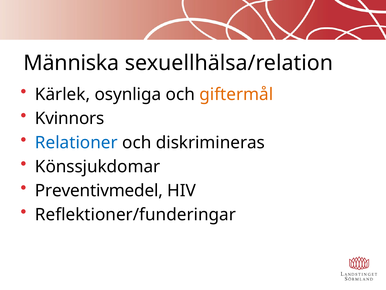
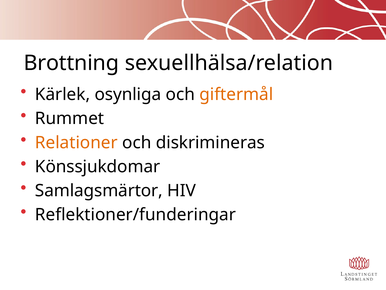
Människa: Människa -> Brottning (71, 63)
Kvinnors: Kvinnors -> Rummet (70, 118)
Relationer colour: blue -> orange (76, 142)
Preventivmedel: Preventivmedel -> Samlagsmärtor (99, 190)
